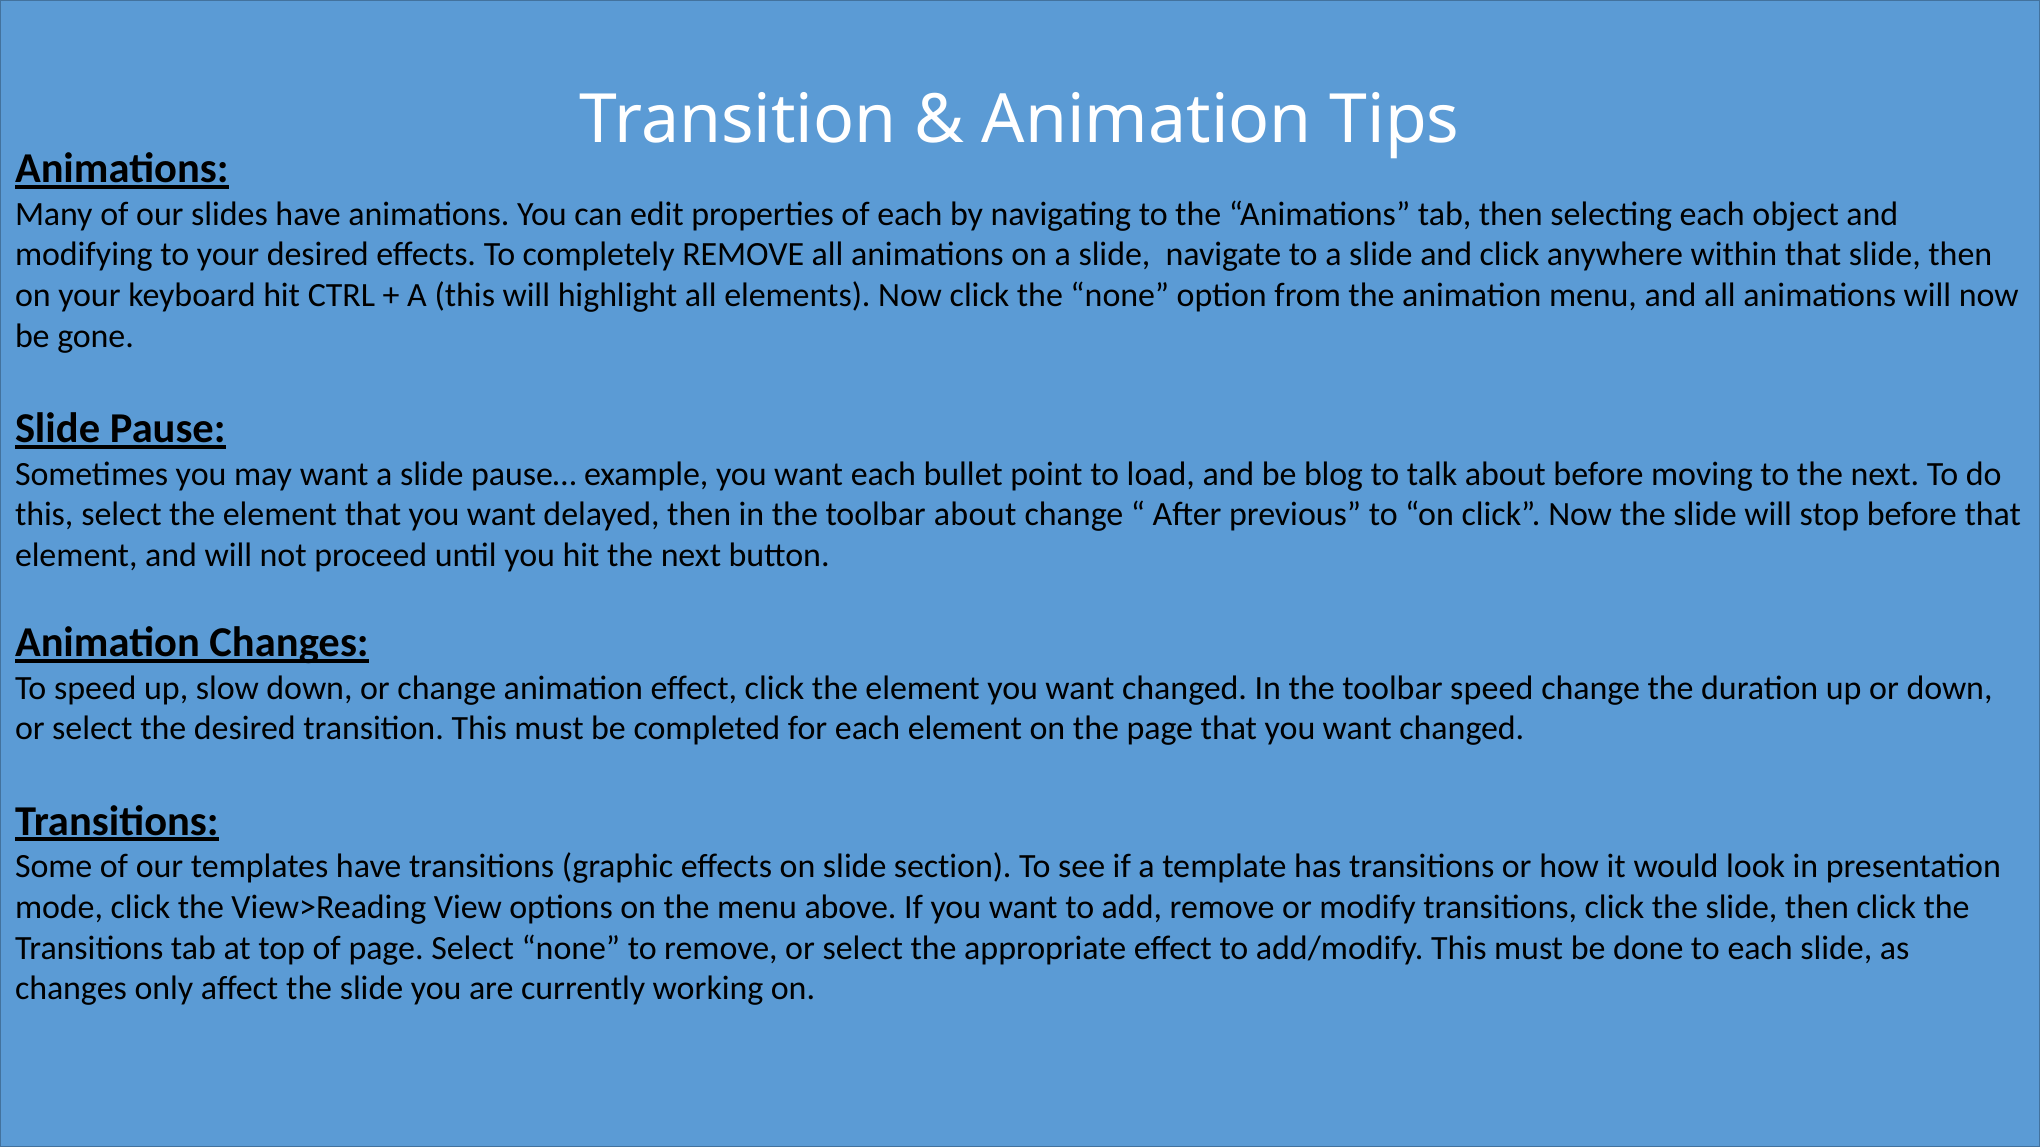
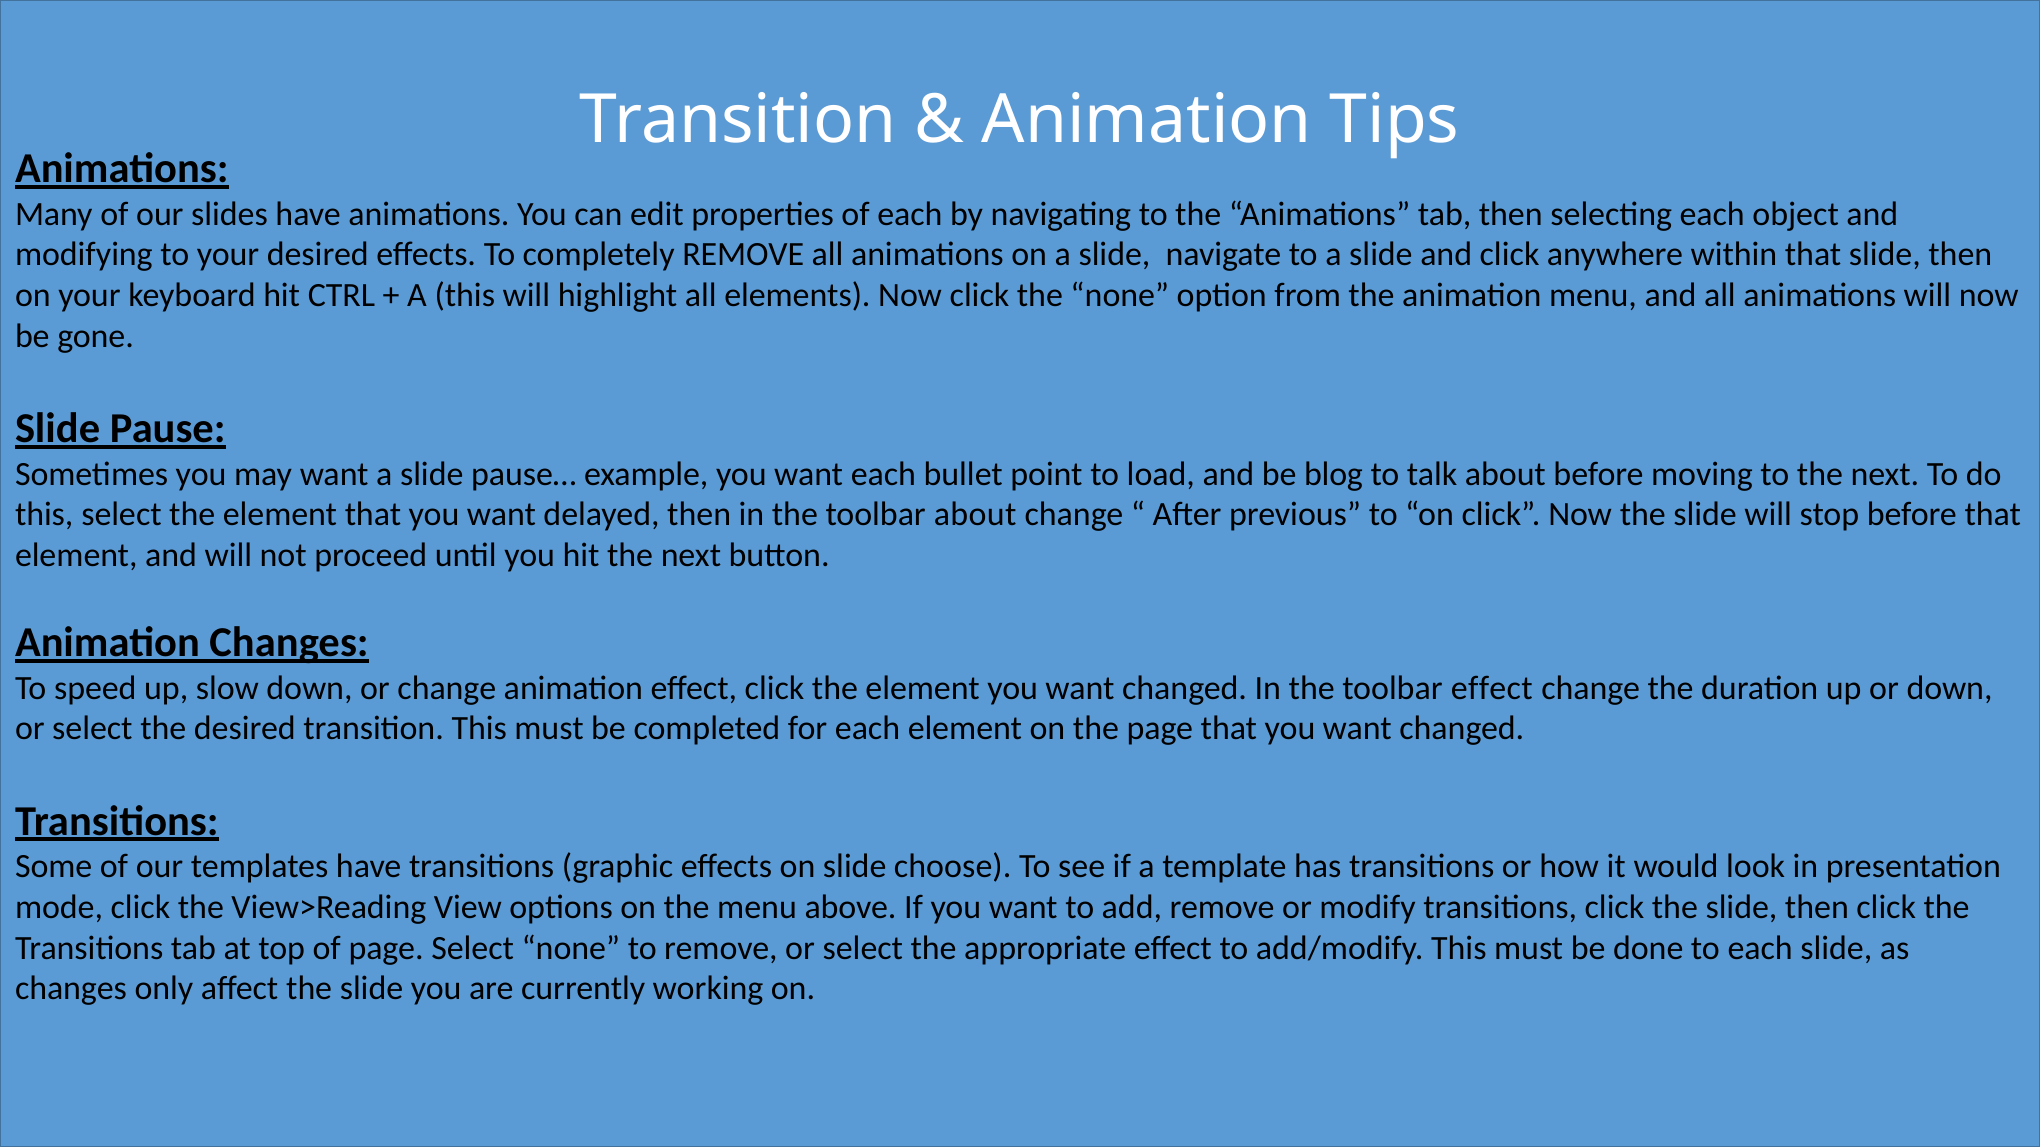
toolbar speed: speed -> effect (1492, 688)
section: section -> choose (953, 867)
